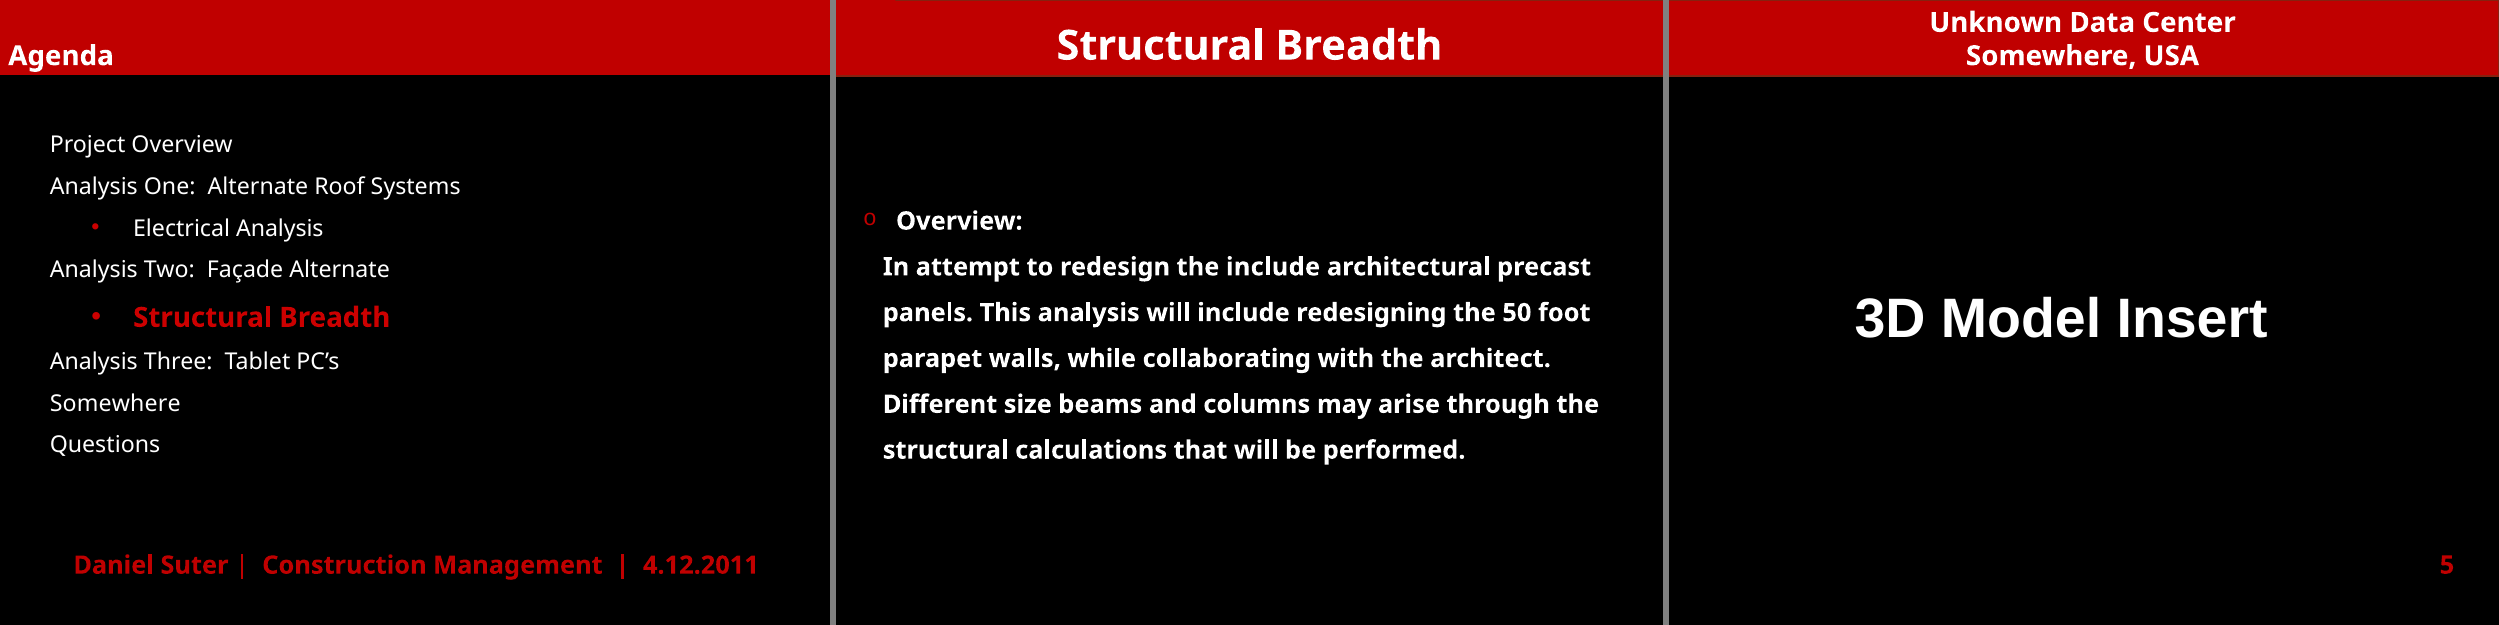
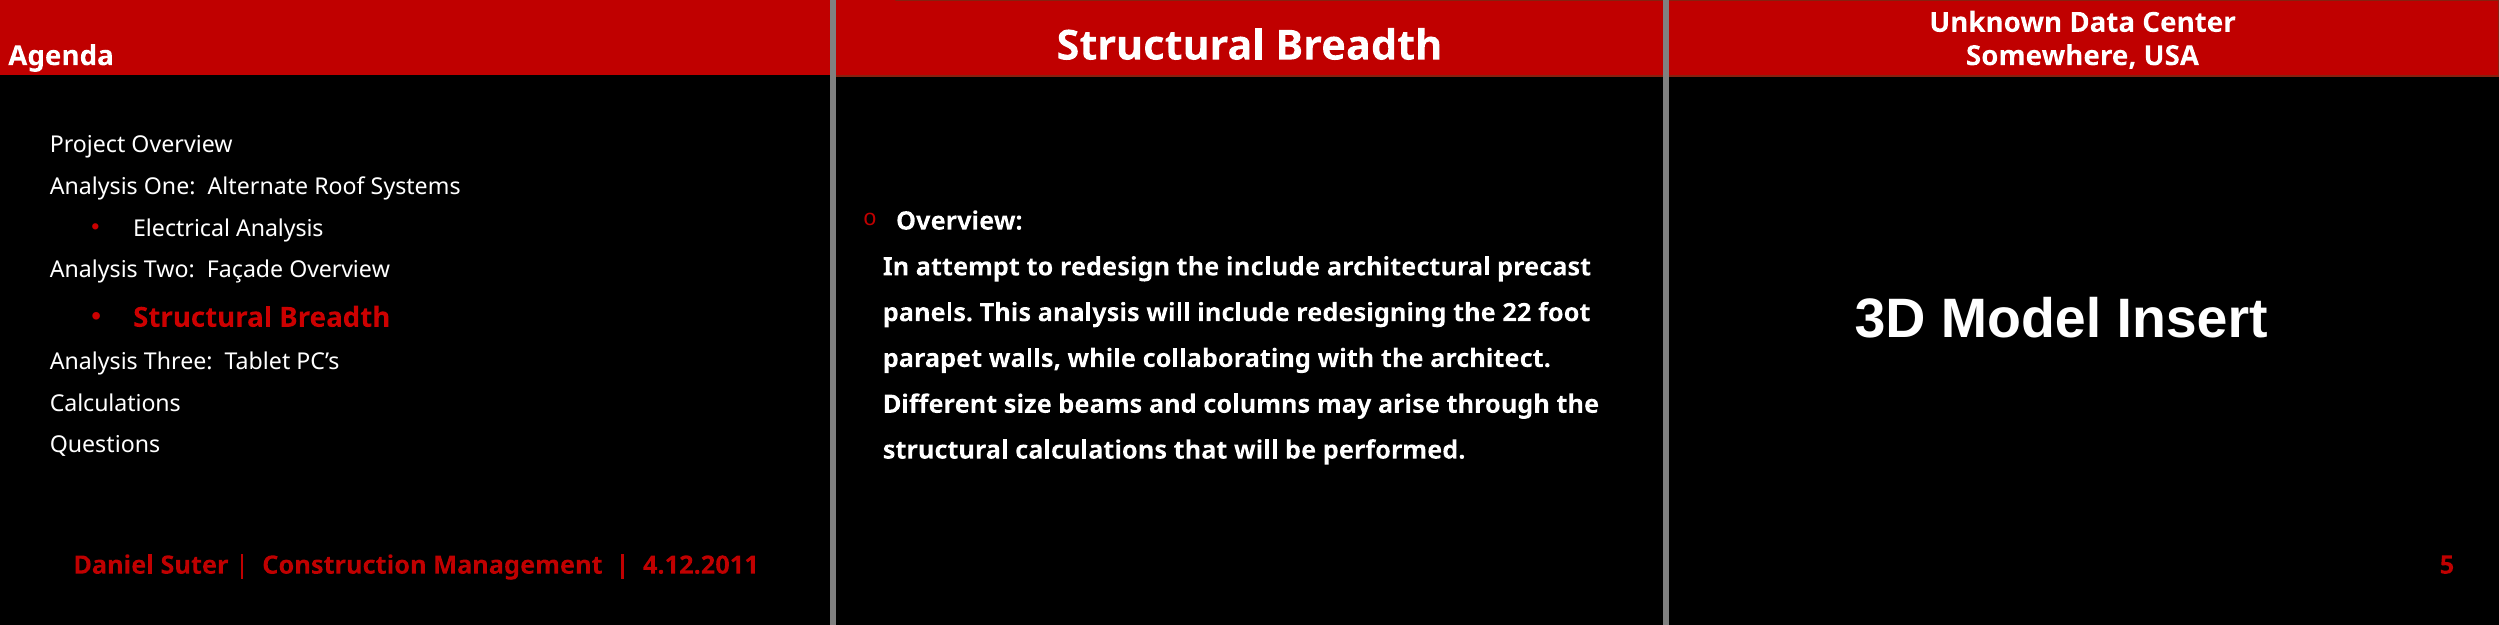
Façade Alternate: Alternate -> Overview (340, 270)
50: 50 -> 22 (1517, 313)
Somewhere: Somewhere -> Calculations (115, 403)
